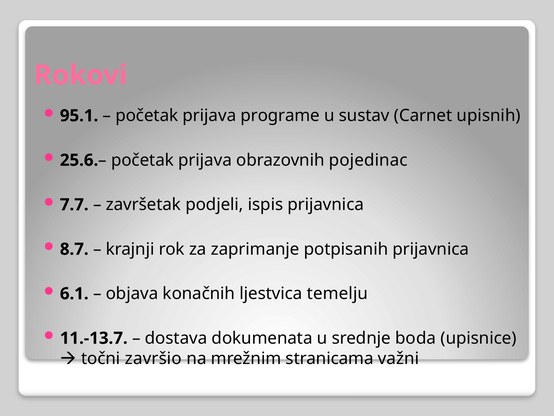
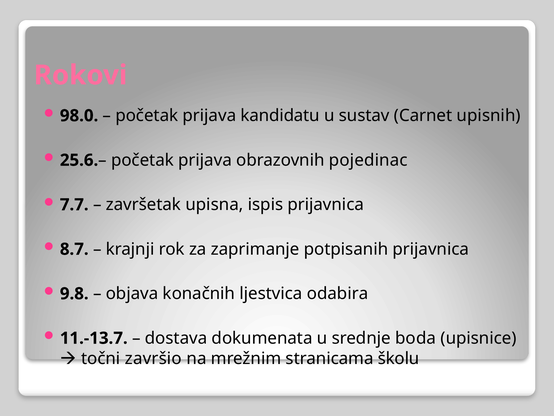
95.1: 95.1 -> 98.0 (79, 116)
programe: programe -> kandidatu (280, 116)
podjeli: podjeli -> upisna (214, 204)
6.1: 6.1 -> 9.8 (74, 293)
temelju: temelju -> odabira (338, 293)
važni: važni -> školu (399, 358)
